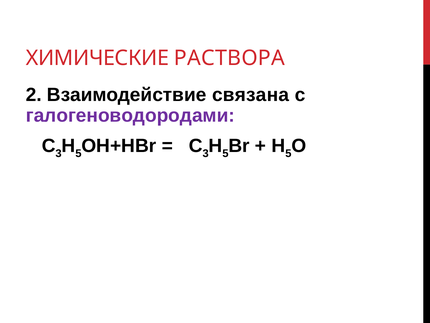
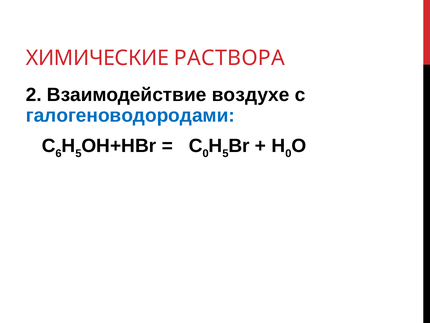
связана: связана -> воздухе (251, 95)
галогеноводородами colour: purple -> blue (130, 115)
С 3: 3 -> 6 (59, 153)
3: 3 -> 0 (206, 153)
5: 5 -> 0 (288, 153)
